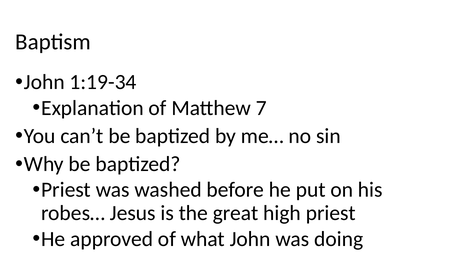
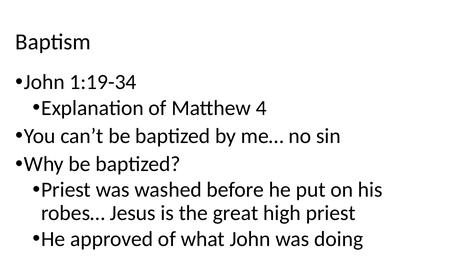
7: 7 -> 4 (261, 108)
